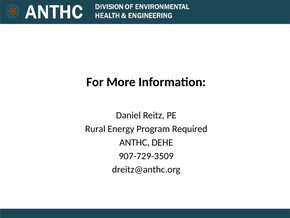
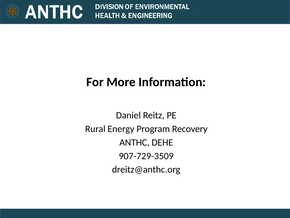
Required: Required -> Recovery (190, 129)
